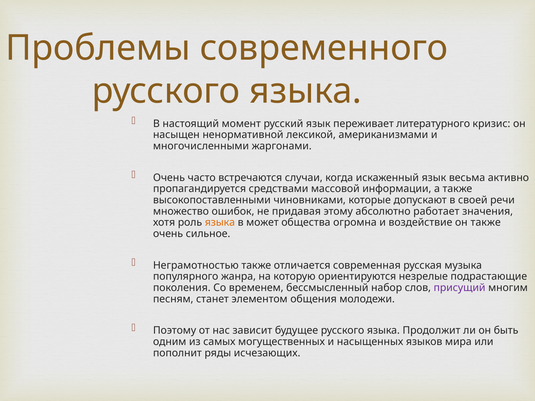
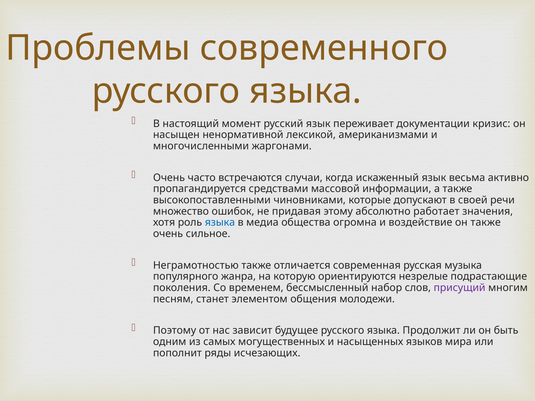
литературного: литературного -> документации (433, 124)
языка colour: orange -> blue (220, 223)
может: может -> медиа (262, 223)
